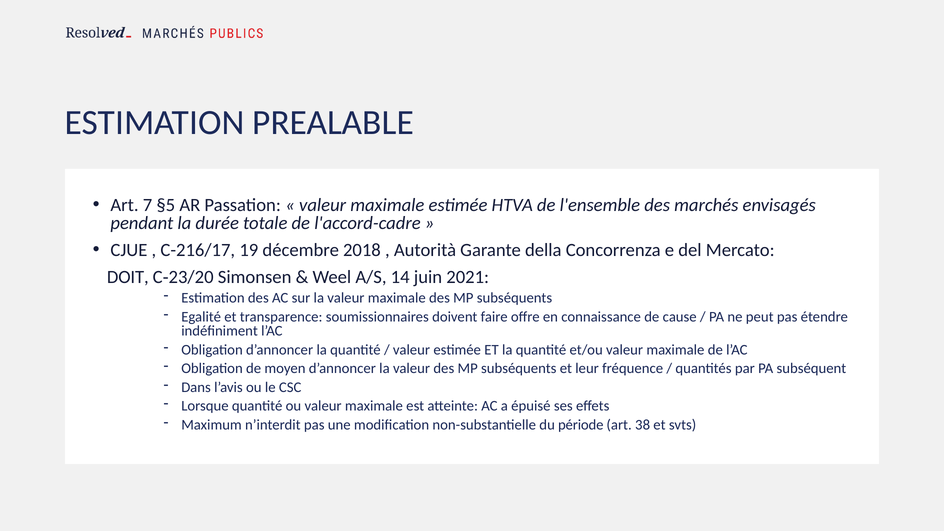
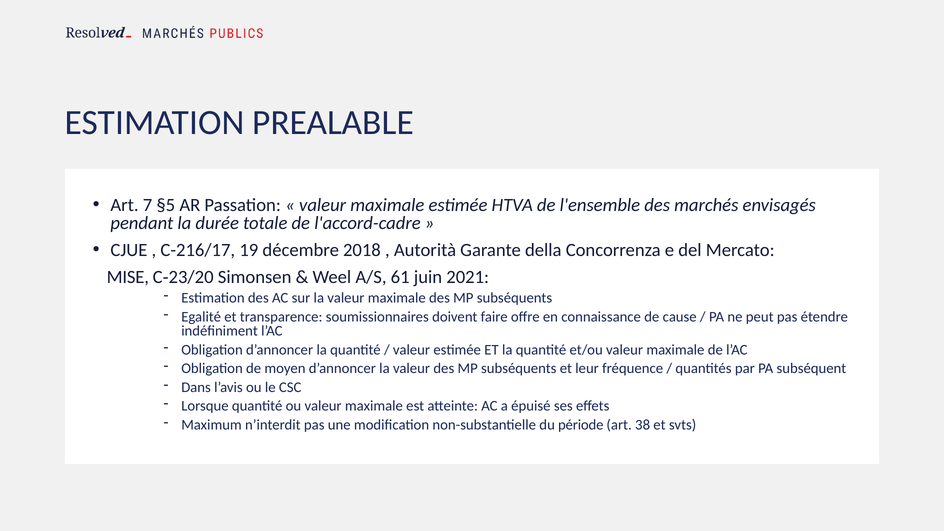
DOIT: DOIT -> MISE (128, 277)
14: 14 -> 61 (400, 277)
